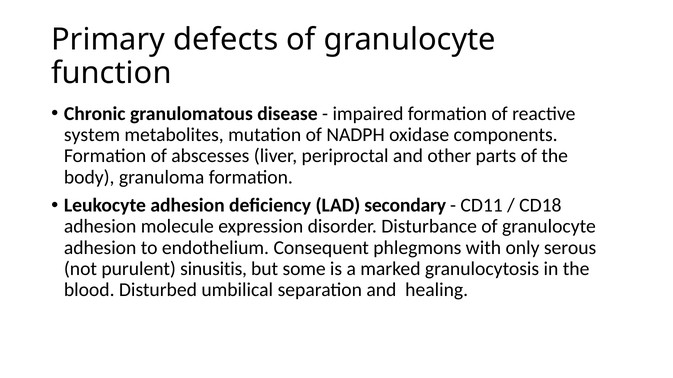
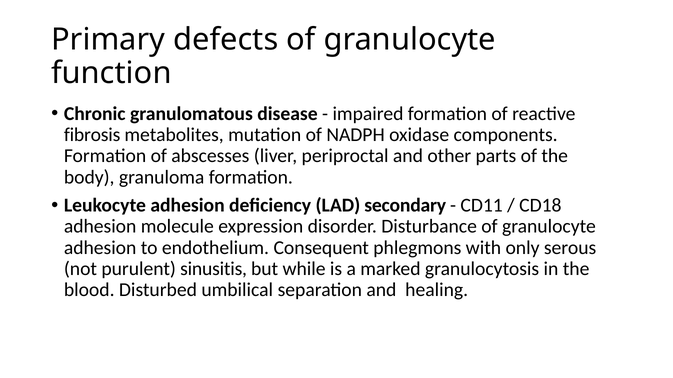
system: system -> fibrosis (92, 135)
some: some -> while (304, 269)
